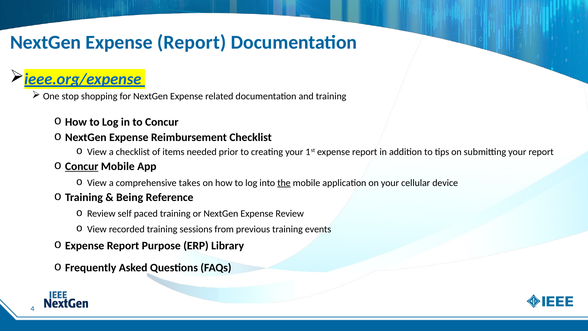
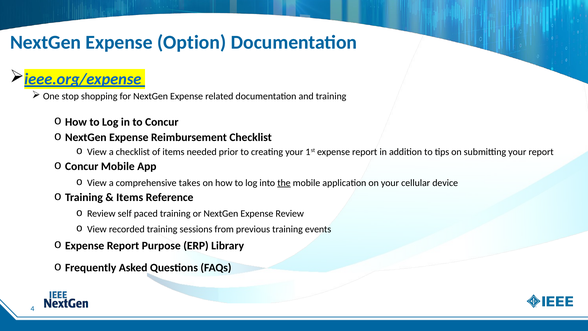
NextGen Expense Report: Report -> Option (192, 42)
Concur underline: present -> none (82, 166)
Being: Being -> Items (130, 197)
